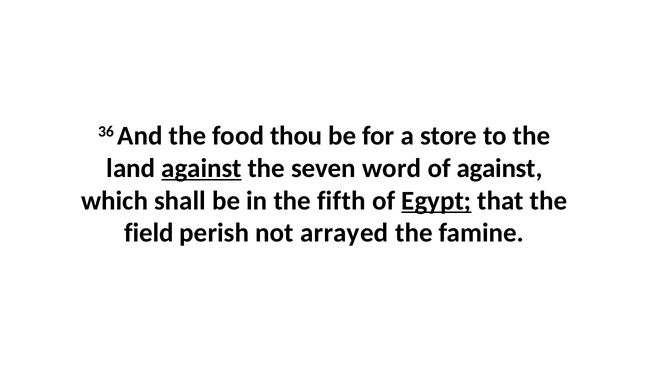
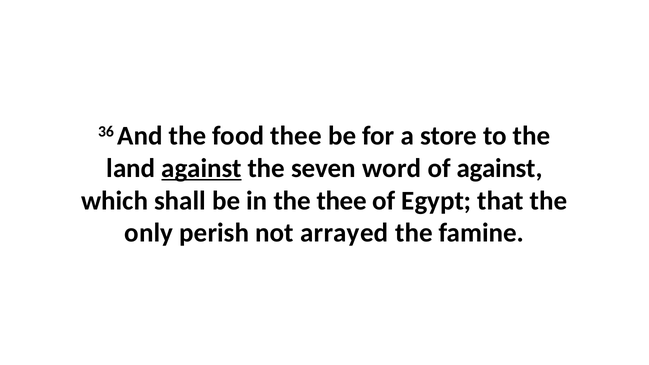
food thou: thou -> thee (296, 136)
the fifth: fifth -> thee (342, 201)
Egypt underline: present -> none (436, 201)
field: field -> only (149, 233)
